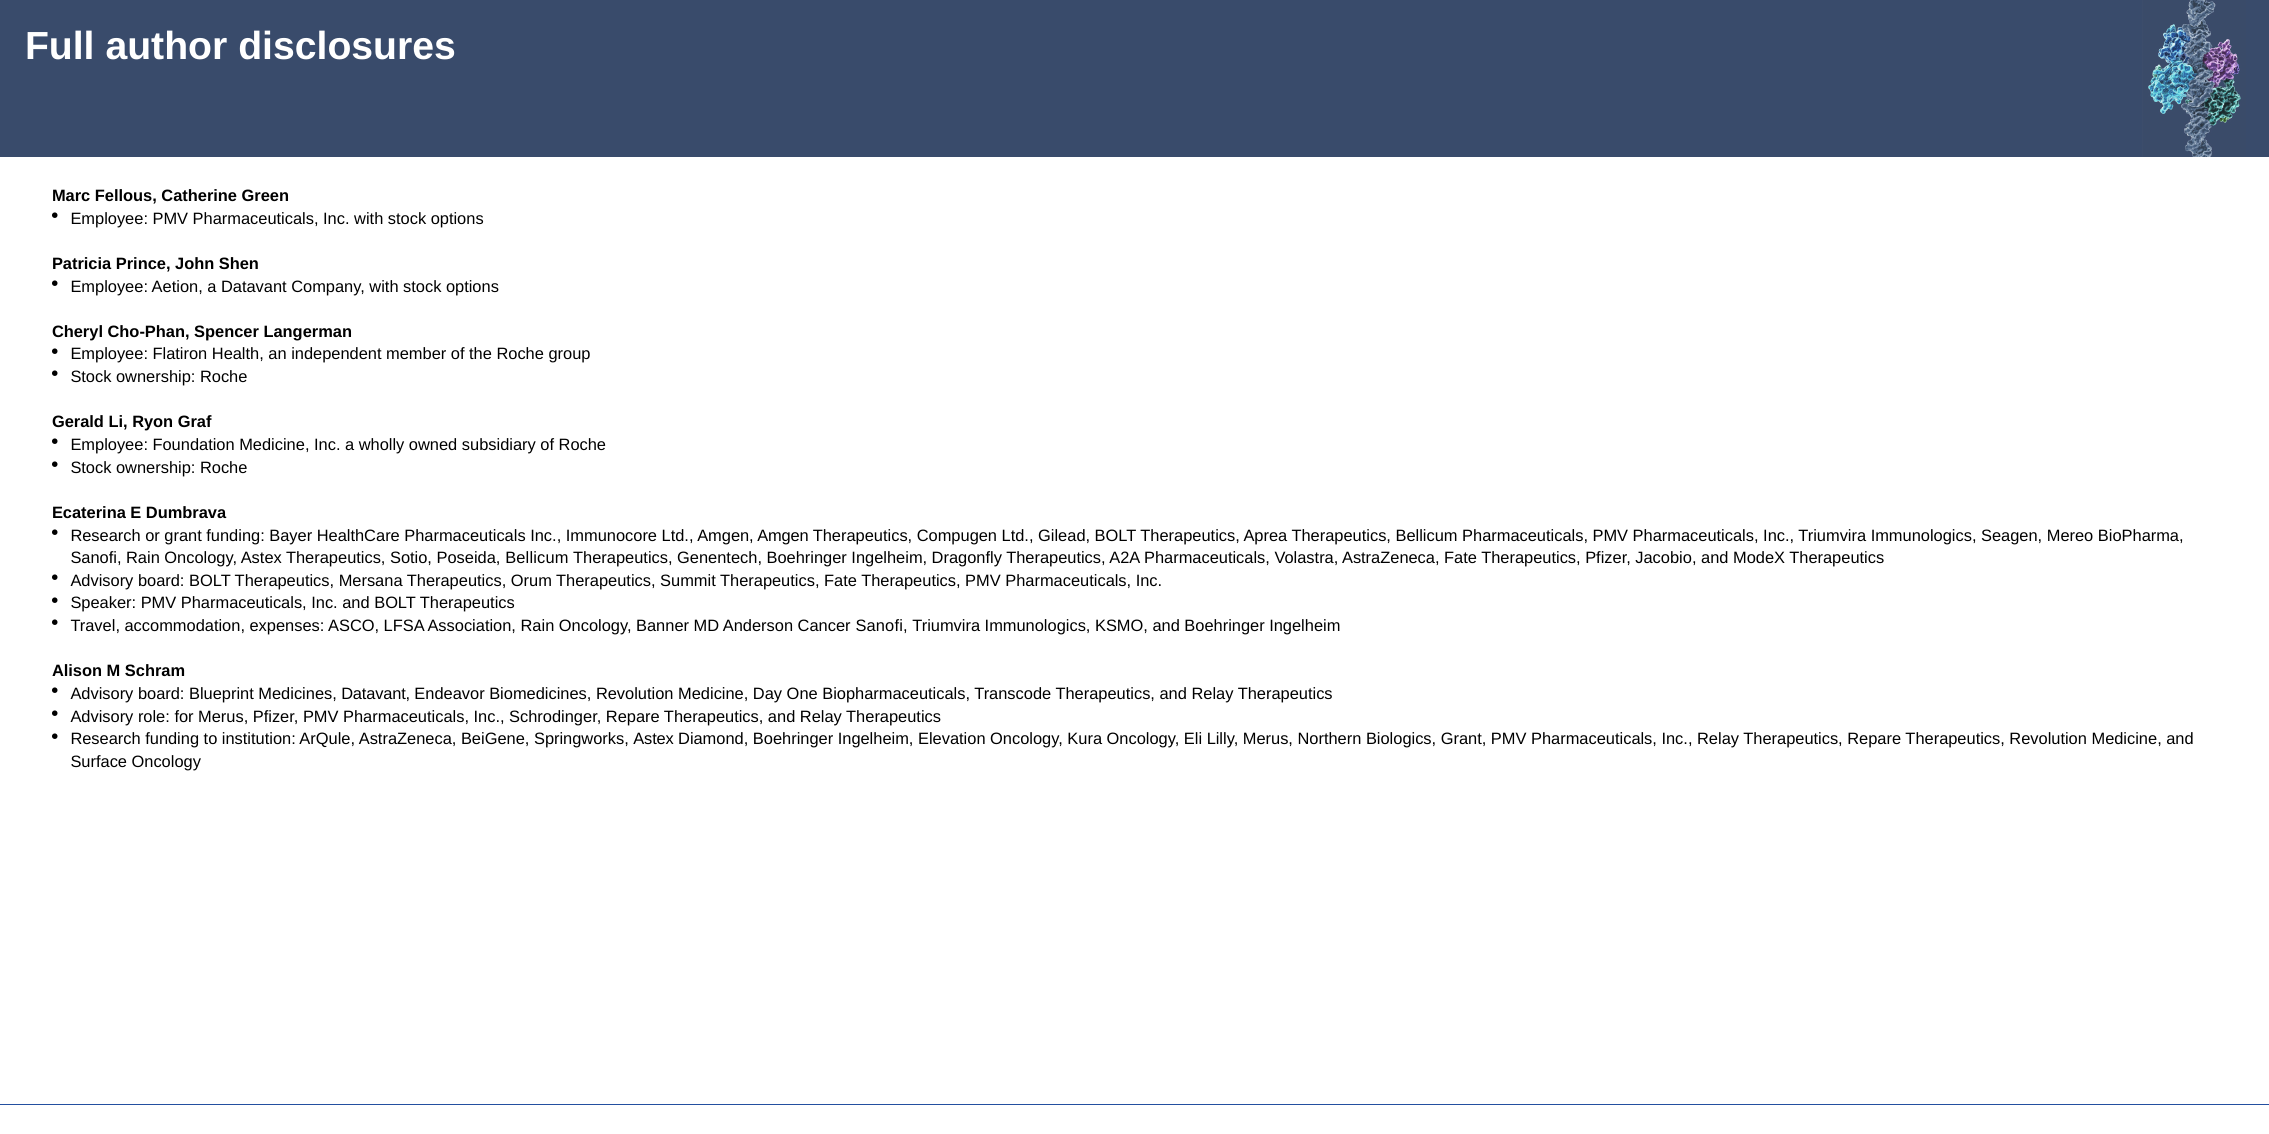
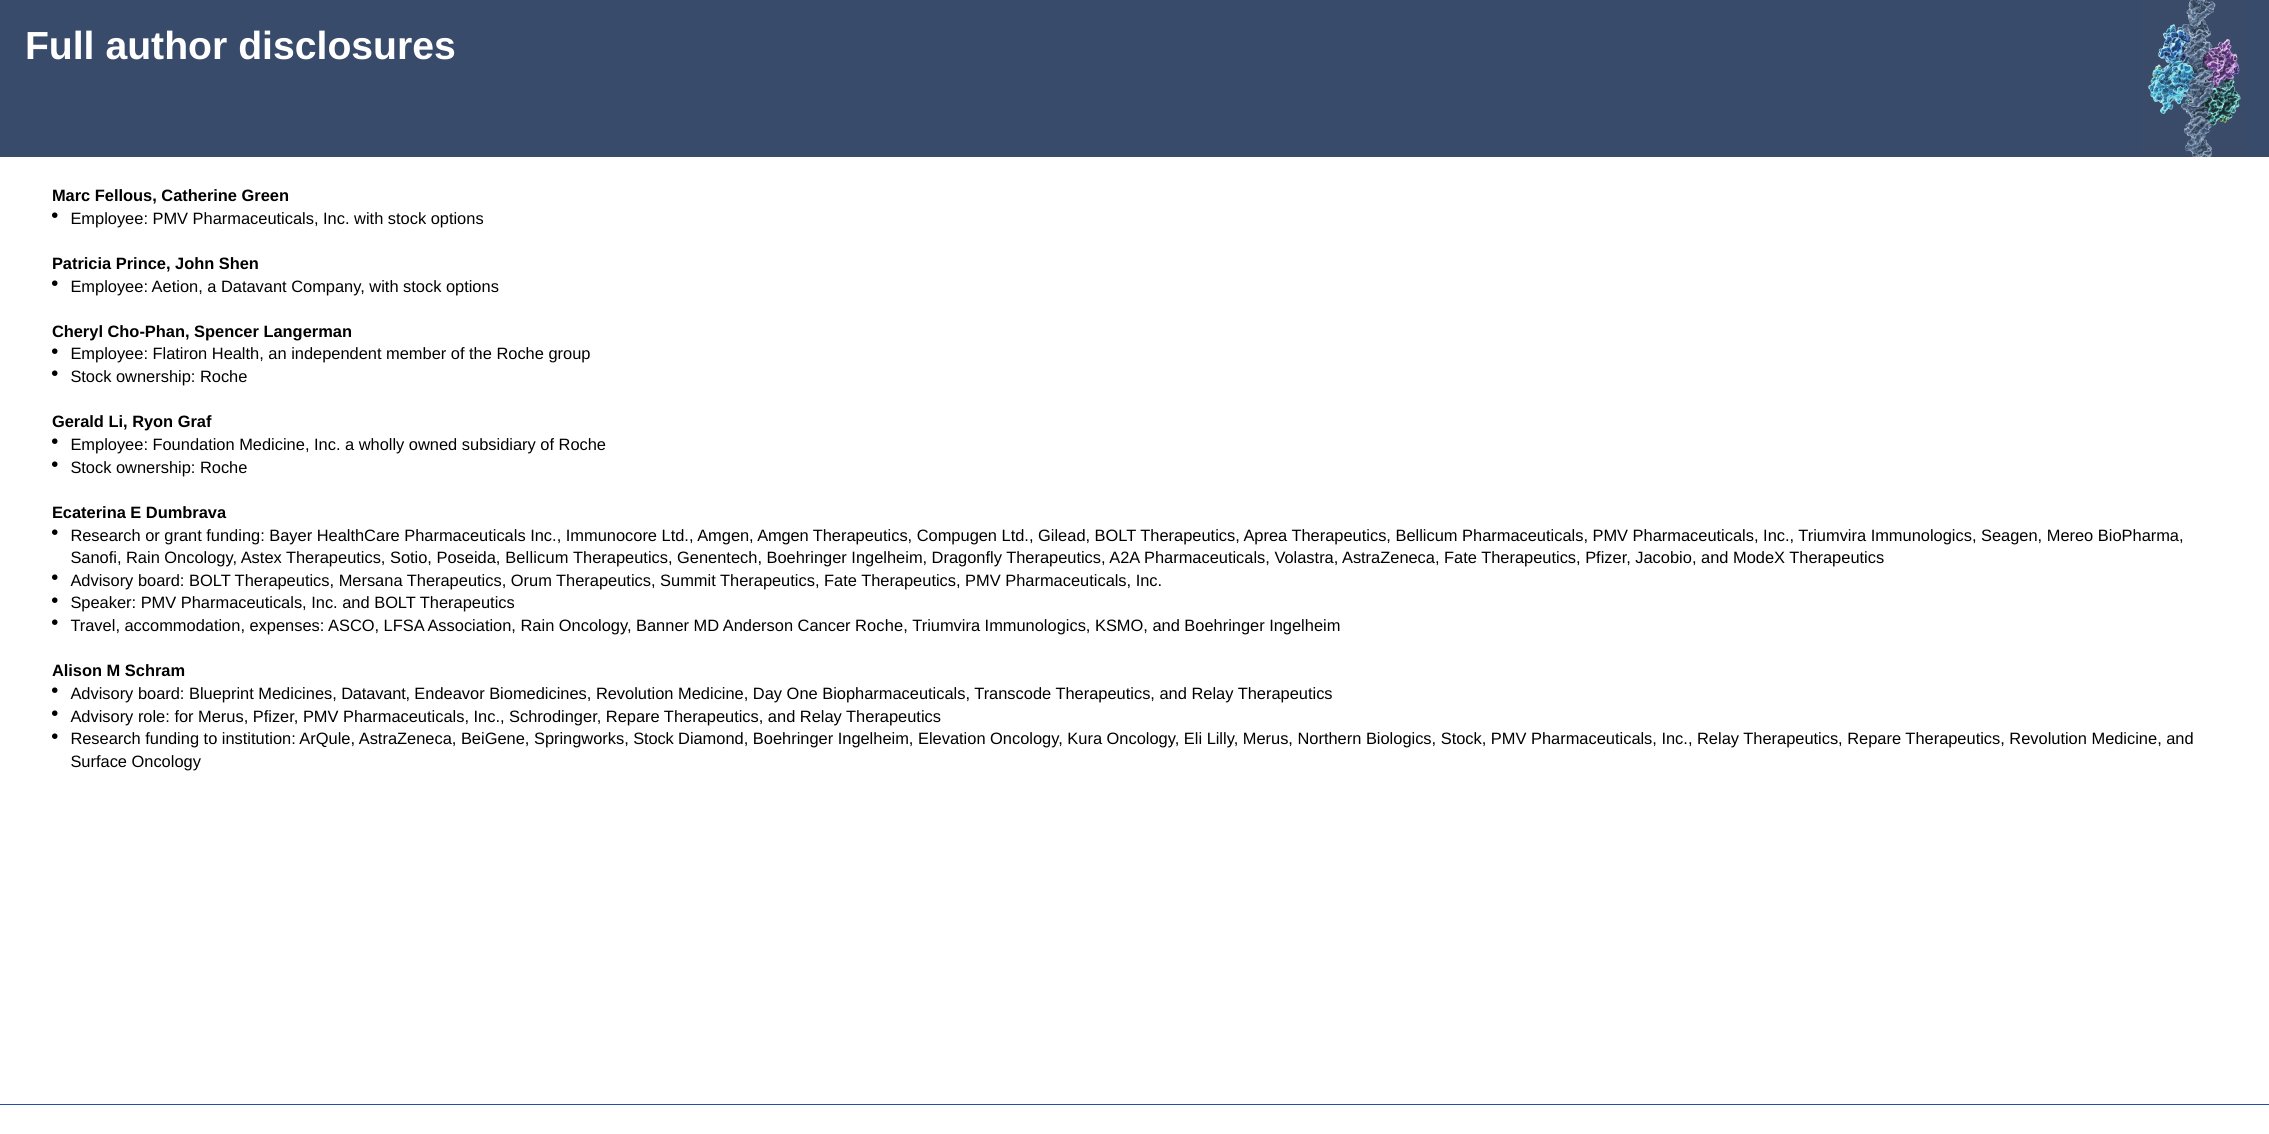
Cancer Sanofi: Sanofi -> Roche (882, 626)
Springworks Astex: Astex -> Stock (654, 740)
Biologics Grant: Grant -> Stock (1464, 740)
